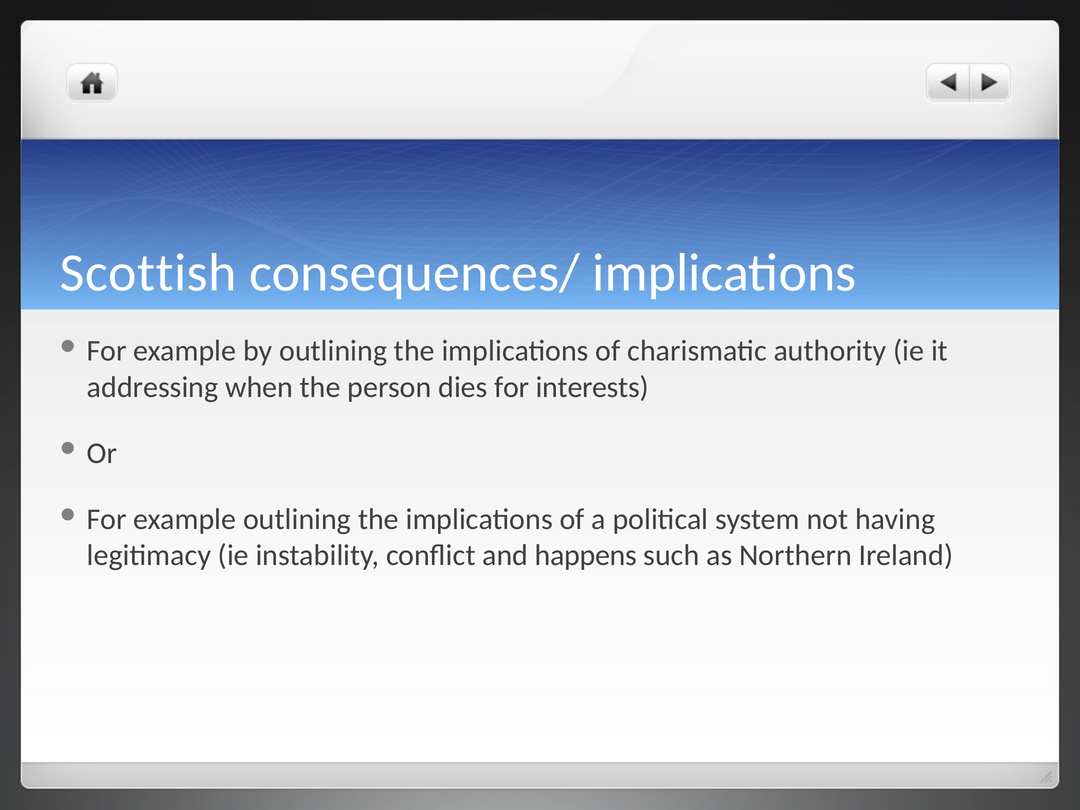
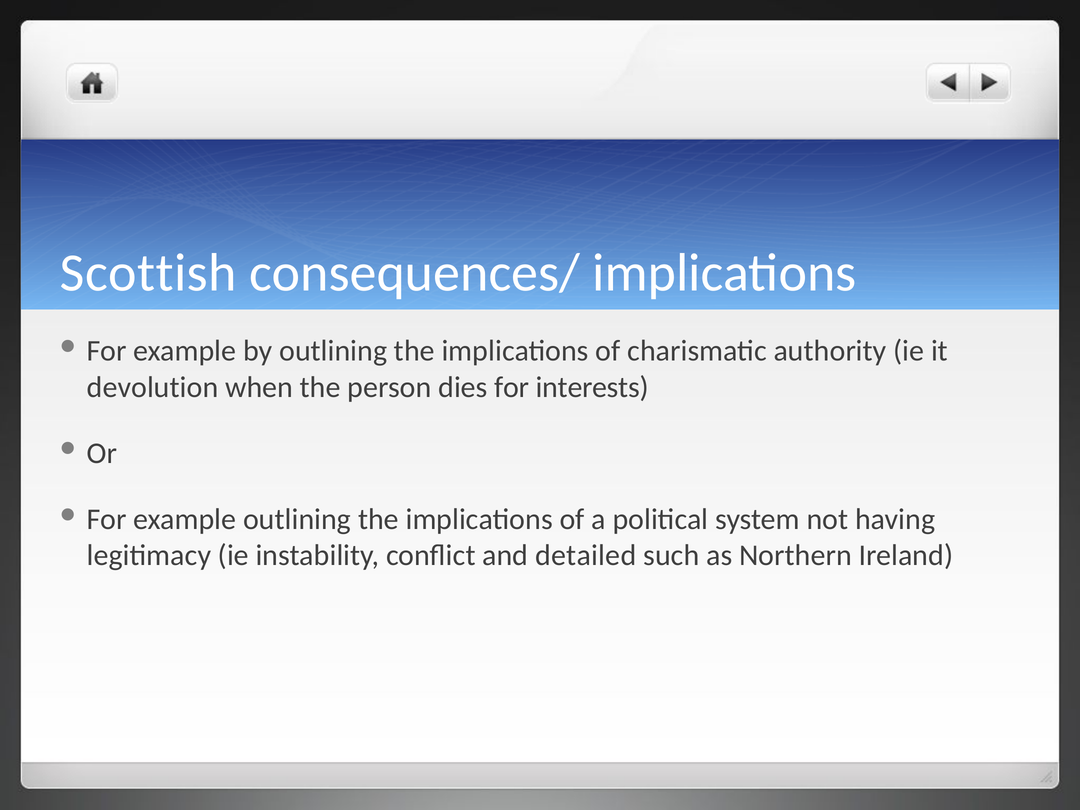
addressing: addressing -> devolution (153, 387)
happens: happens -> detailed (586, 555)
